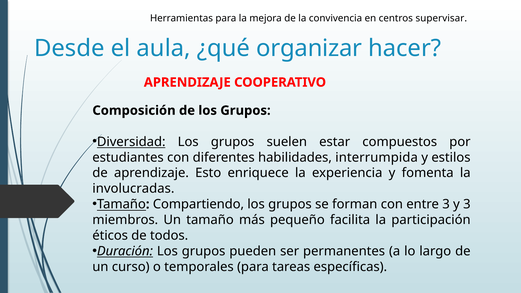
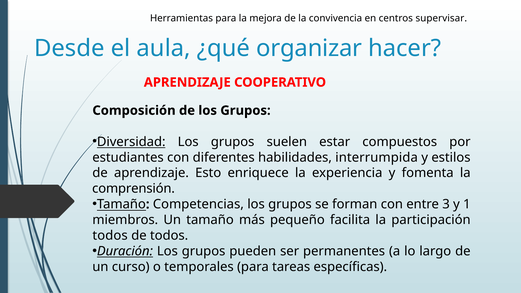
involucradas: involucradas -> comprensión (134, 189)
Compartiendo: Compartiendo -> Competencias (198, 204)
y 3: 3 -> 1 (467, 204)
éticos: éticos -> todos (110, 236)
